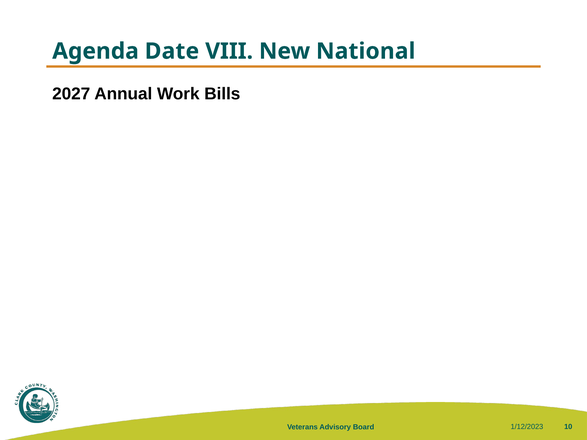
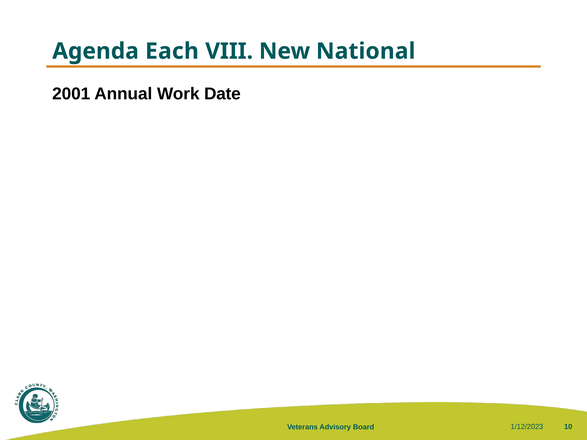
Date: Date -> Each (172, 51)
2027: 2027 -> 2001 (71, 94)
Bills: Bills -> Date (222, 94)
